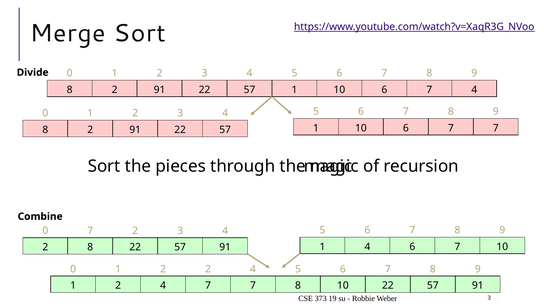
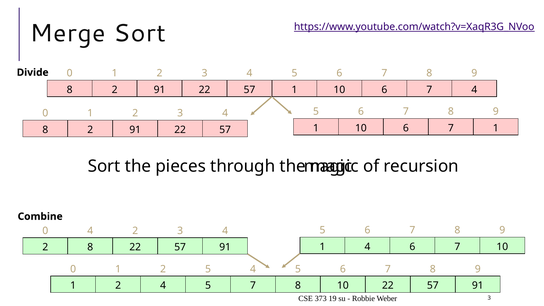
6 7 7: 7 -> 1 (496, 128)
0 7: 7 -> 4 (90, 231)
2 2: 2 -> 5 (208, 269)
2 4 7: 7 -> 5 (208, 286)
